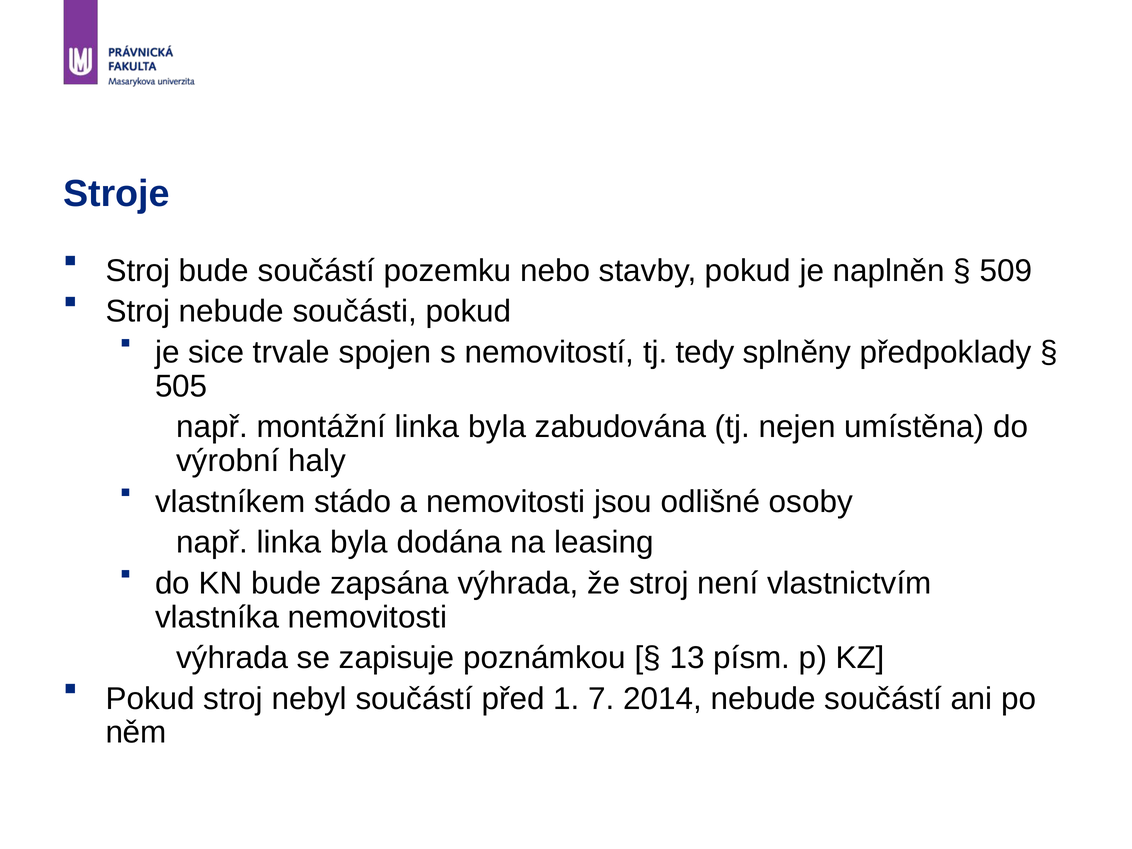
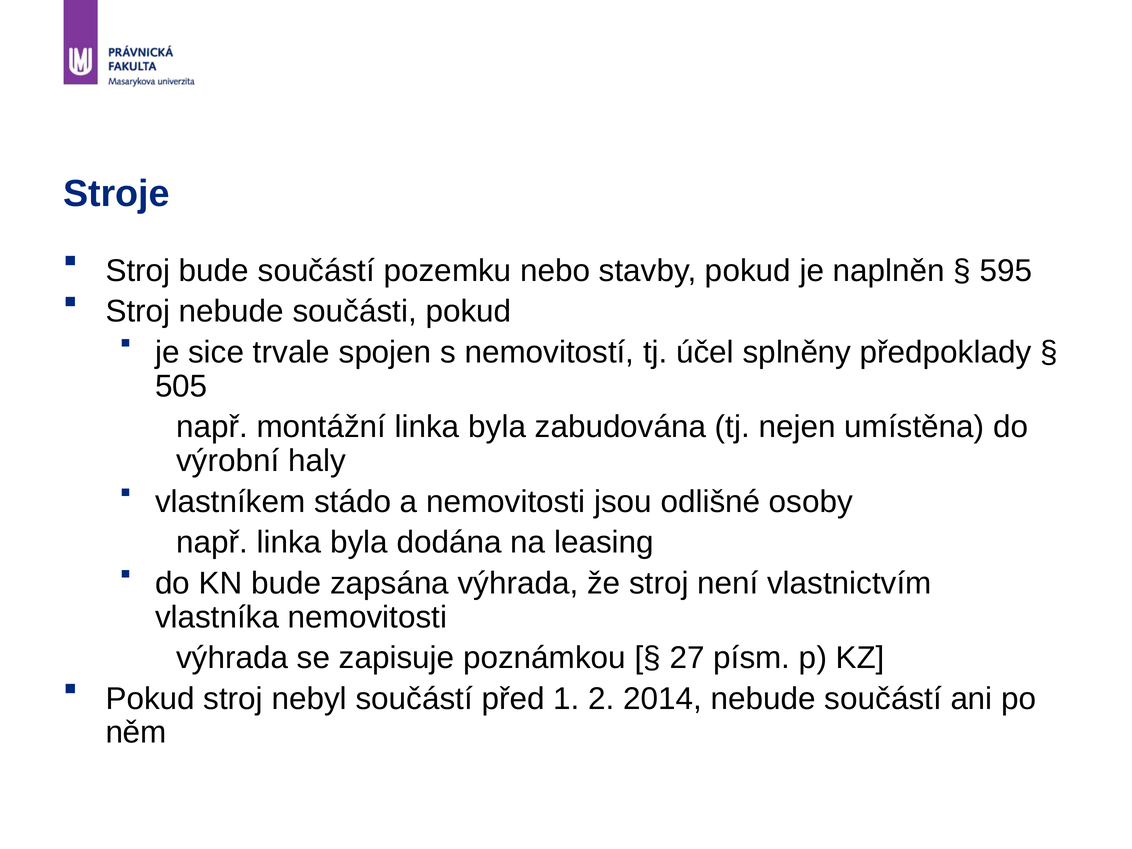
509: 509 -> 595 (1006, 271)
tedy: tedy -> účel (705, 352)
13: 13 -> 27 (687, 658)
7: 7 -> 2 (601, 699)
